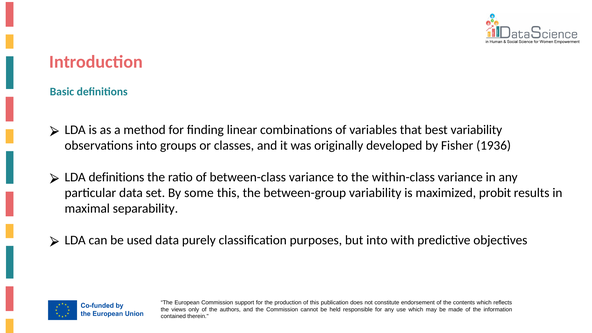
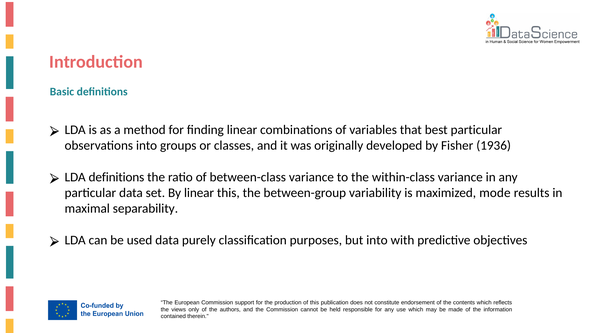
best variability: variability -> particular (476, 130)
By some: some -> linear (199, 193)
probit: probit -> mode (495, 193)
